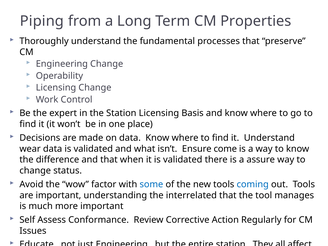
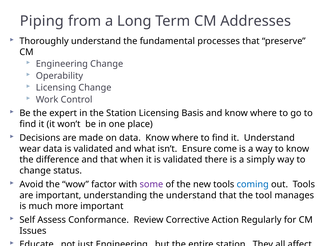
Properties: Properties -> Addresses (256, 21)
assure: assure -> simply (261, 160)
some colour: blue -> purple (151, 184)
the interrelated: interrelated -> understand (191, 195)
